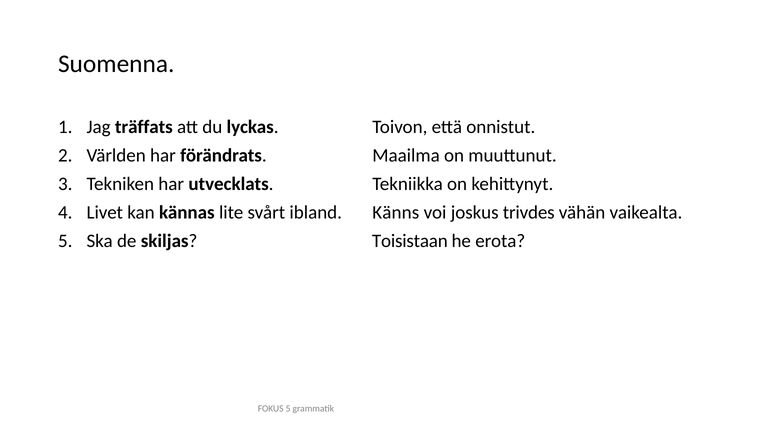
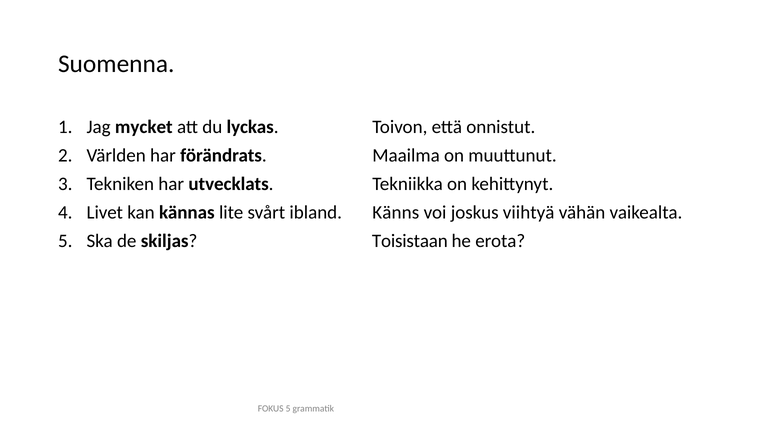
träffats: träffats -> mycket (144, 127)
trivdes: trivdes -> viihtyä (529, 212)
